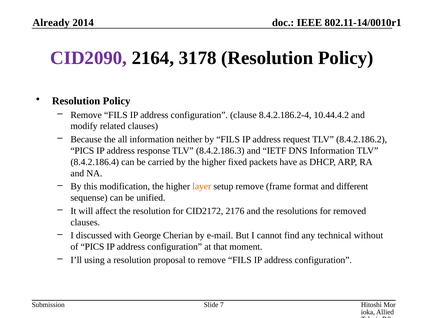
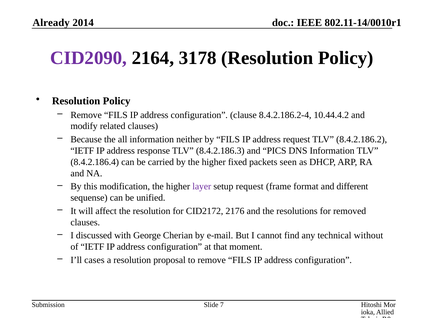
PICS: PICS -> IETF (82, 151)
IETF: IETF -> PICS (275, 151)
have: have -> seen (288, 162)
layer colour: orange -> purple (202, 186)
setup remove: remove -> request (250, 186)
of PICS: PICS -> IETF (92, 247)
using: using -> cases (94, 260)
